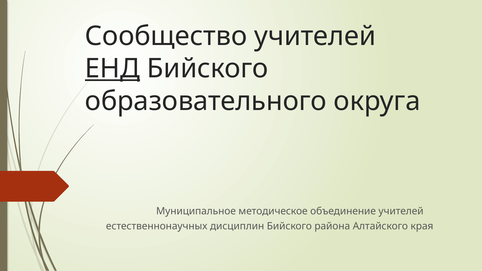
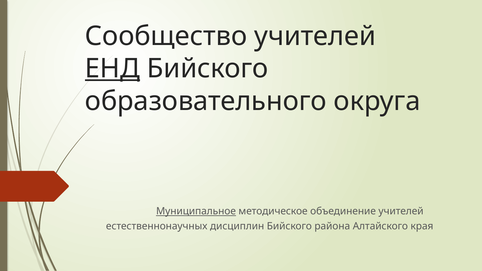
Муниципальное underline: none -> present (196, 211)
